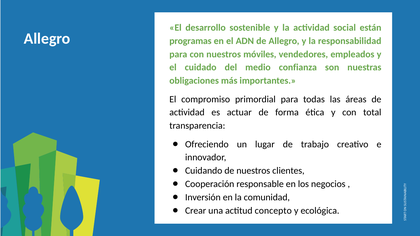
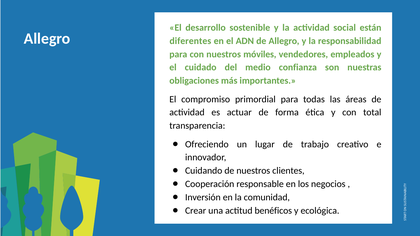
programas: programas -> diferentes (190, 41)
concepto: concepto -> benéficos (273, 211)
